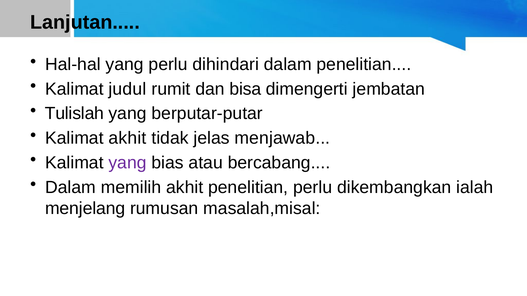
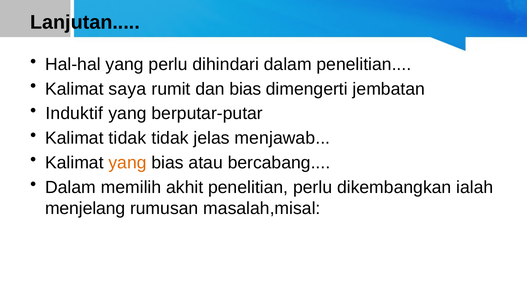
judul: judul -> saya (127, 89)
dan bisa: bisa -> bias (245, 89)
Tulislah: Tulislah -> Induktif (74, 114)
Kalimat akhit: akhit -> tidak (127, 138)
yang colour: purple -> orange (128, 163)
